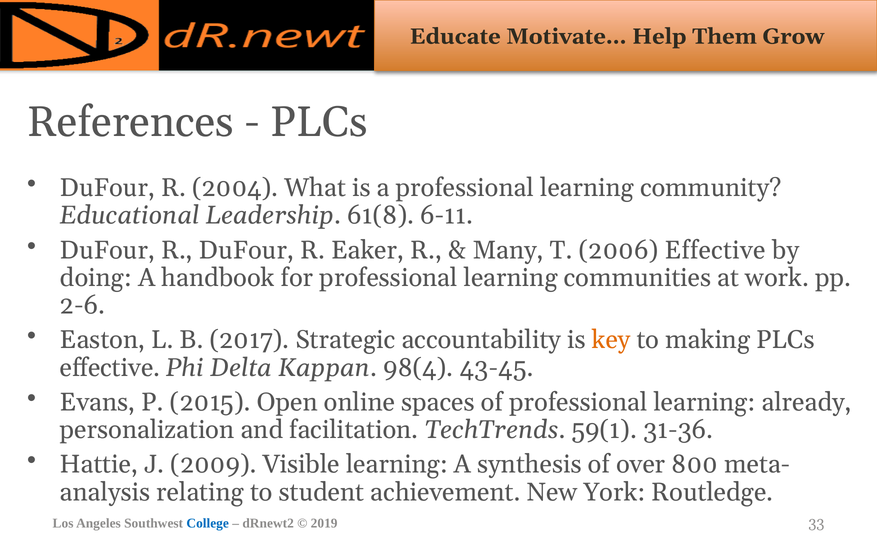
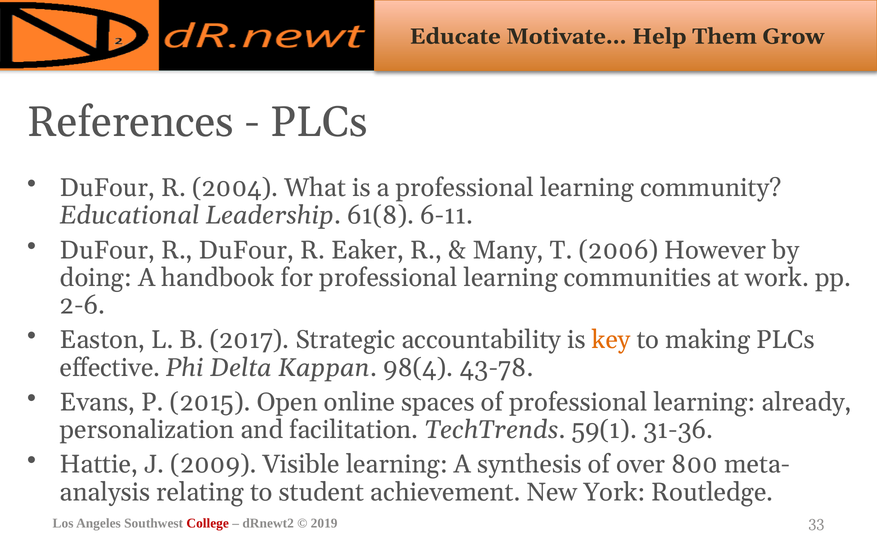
2006 Effective: Effective -> However (715, 250)
43-45: 43-45 -> 43-78 (497, 368)
College colour: blue -> red (208, 524)
